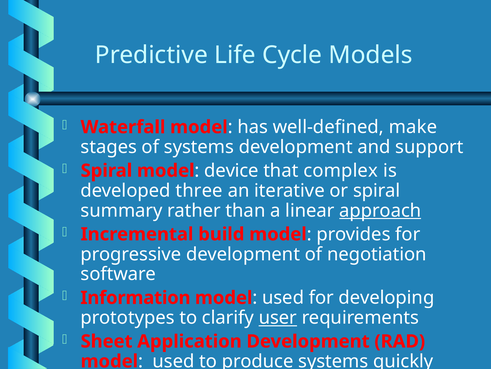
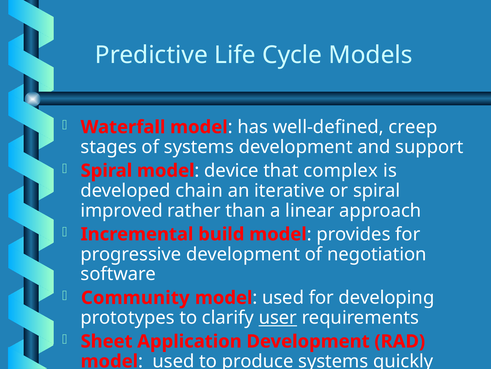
make: make -> creep (413, 127)
three: three -> chain (199, 190)
summary: summary -> improved (122, 210)
approach underline: present -> none (380, 210)
Information: Information -> Community (135, 297)
